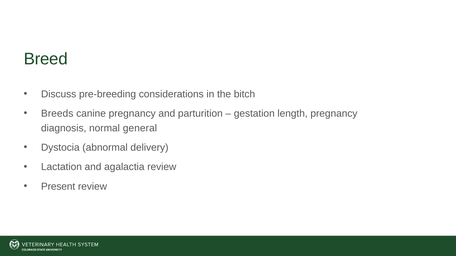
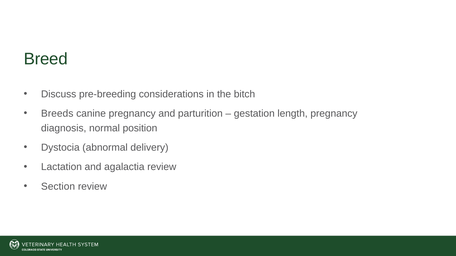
general: general -> position (140, 128)
Present: Present -> Section (58, 187)
